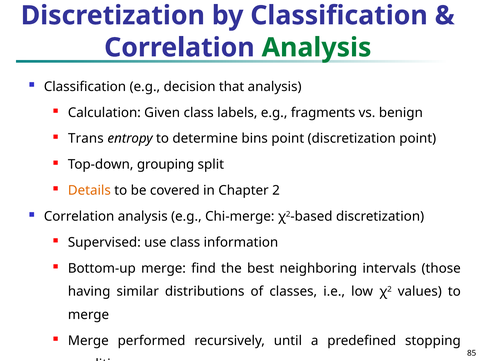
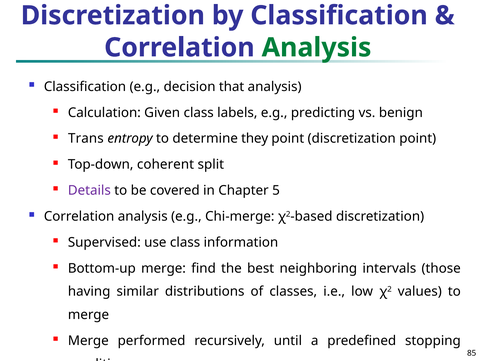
fragments: fragments -> predicting (323, 113)
bins: bins -> they (255, 138)
grouping: grouping -> coherent (165, 164)
Details colour: orange -> purple (89, 190)
2: 2 -> 5 (276, 190)
